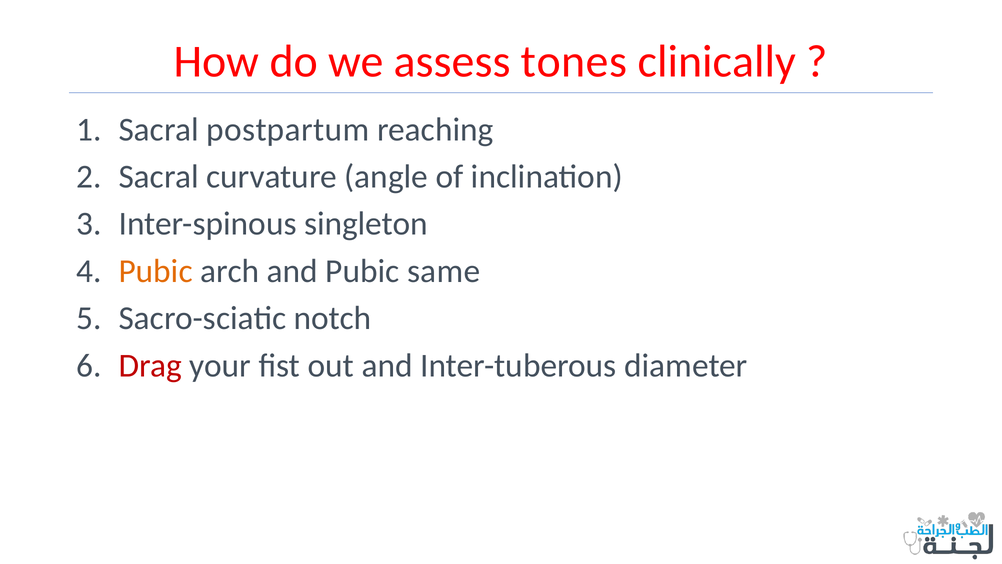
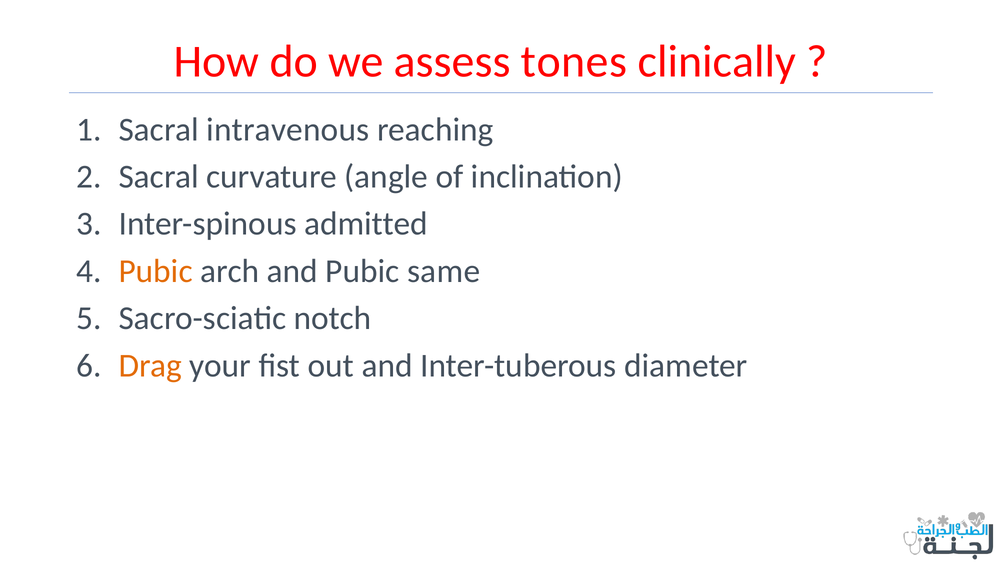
postpartum: postpartum -> intravenous (288, 129)
singleton: singleton -> admitted (366, 224)
Drag colour: red -> orange (150, 365)
